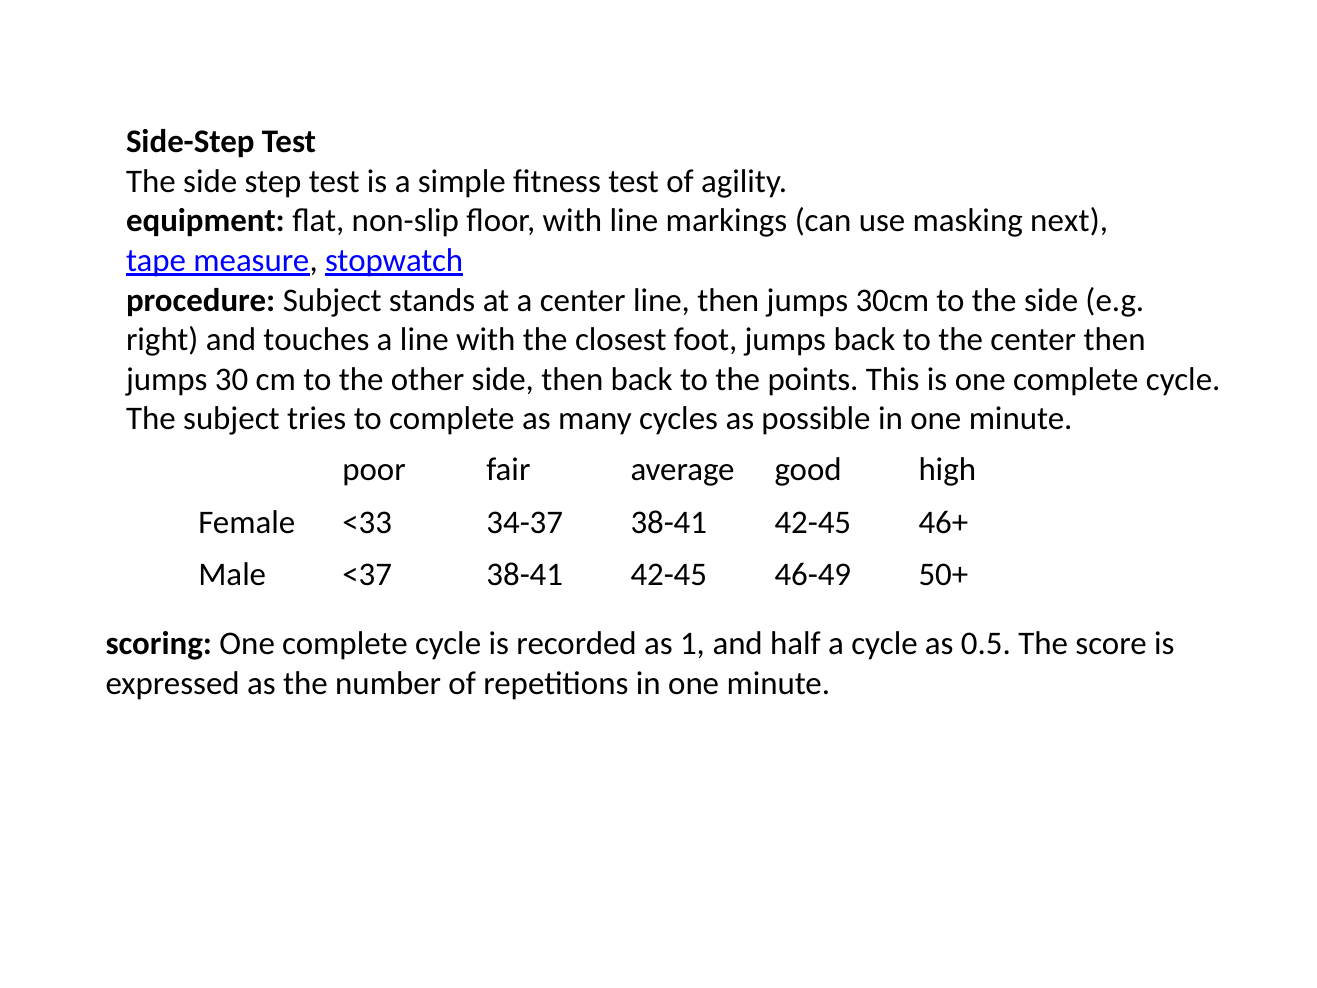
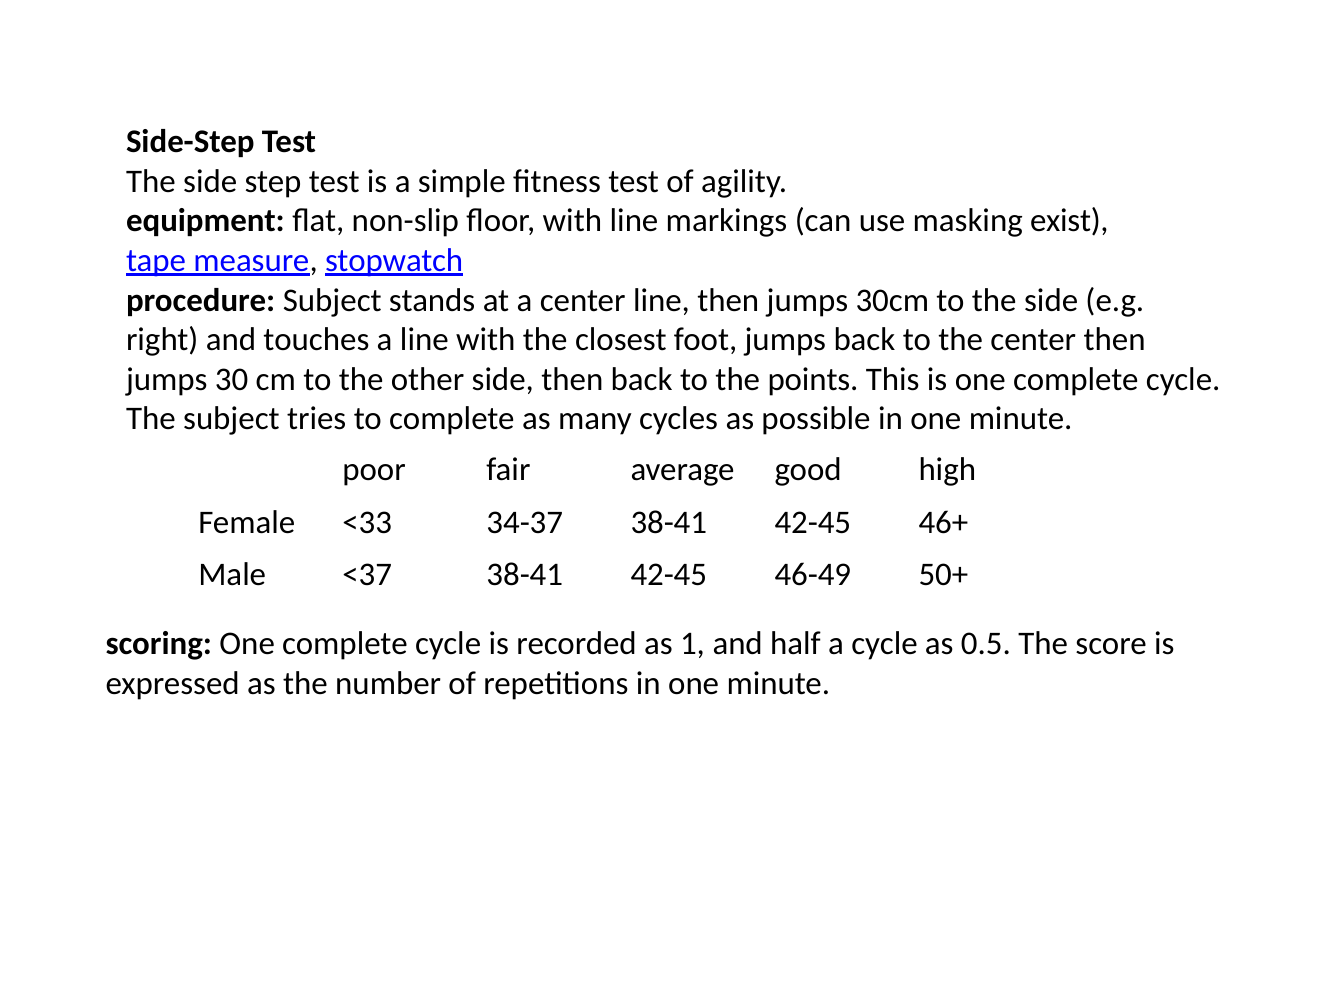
next: next -> exist (1069, 221)
